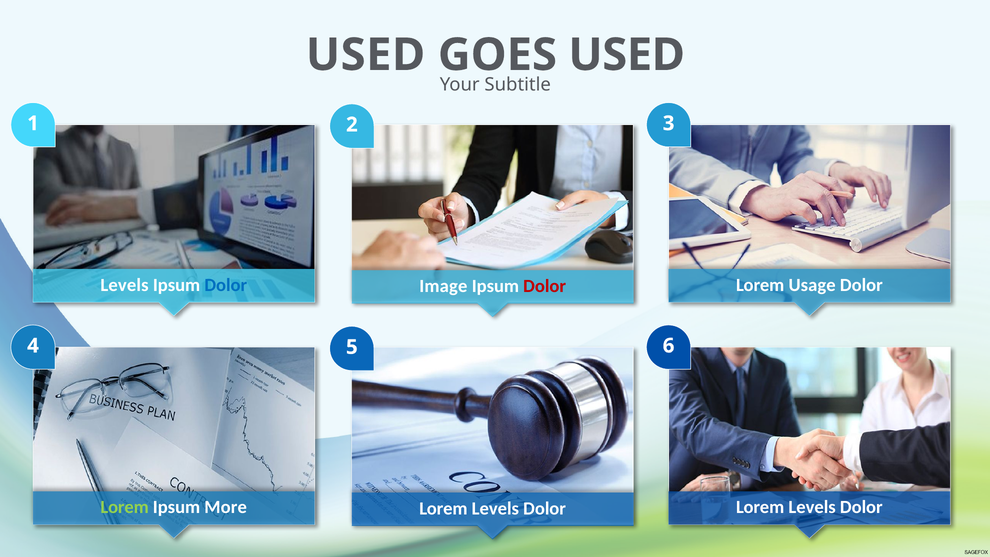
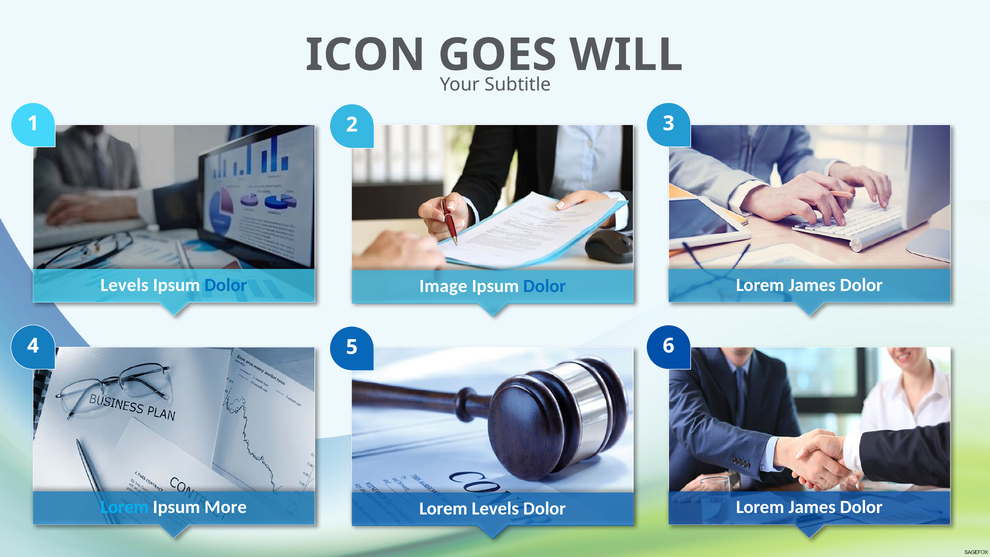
USED: USED -> ICON (366, 55)
USED: USED -> WILL (626, 55)
Usage: Usage -> James (812, 285)
Dolor colour: red -> blue (545, 286)
Lorem colour: light green -> light blue (125, 507)
Levels: Levels -> James (812, 507)
